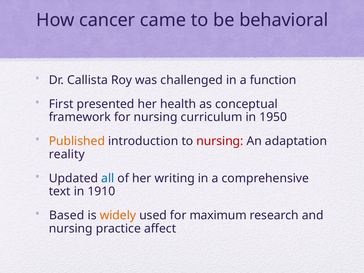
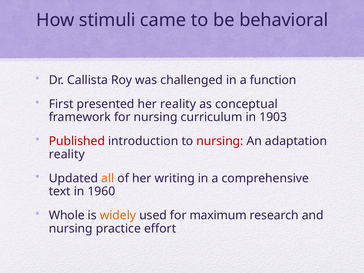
cancer: cancer -> stimuli (107, 20)
her health: health -> reality (178, 104)
1950: 1950 -> 1903 (273, 117)
Published colour: orange -> red (77, 141)
all colour: blue -> orange (108, 178)
1910: 1910 -> 1960 (101, 191)
Based: Based -> Whole (67, 215)
affect: affect -> effort (160, 229)
